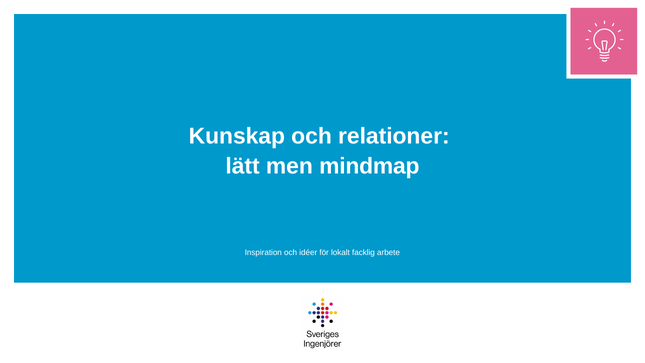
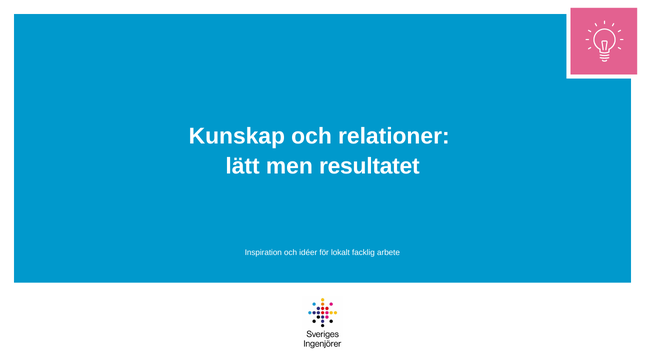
mindmap: mindmap -> resultatet (369, 166)
